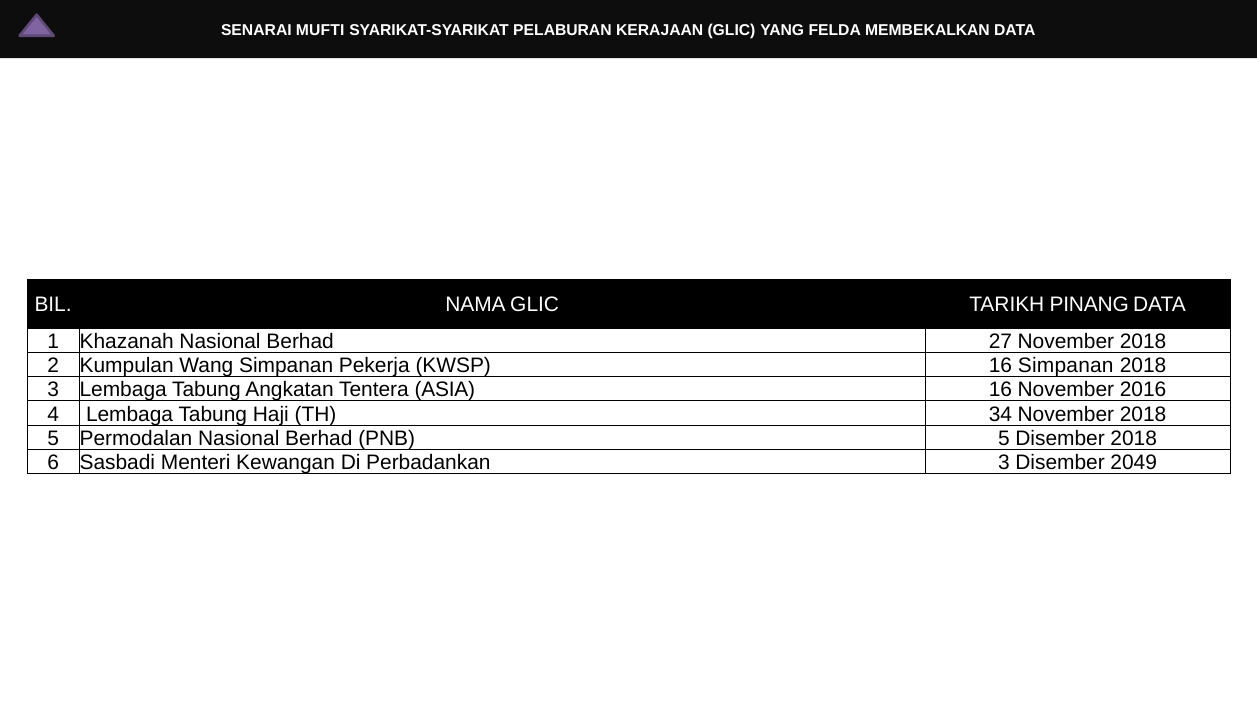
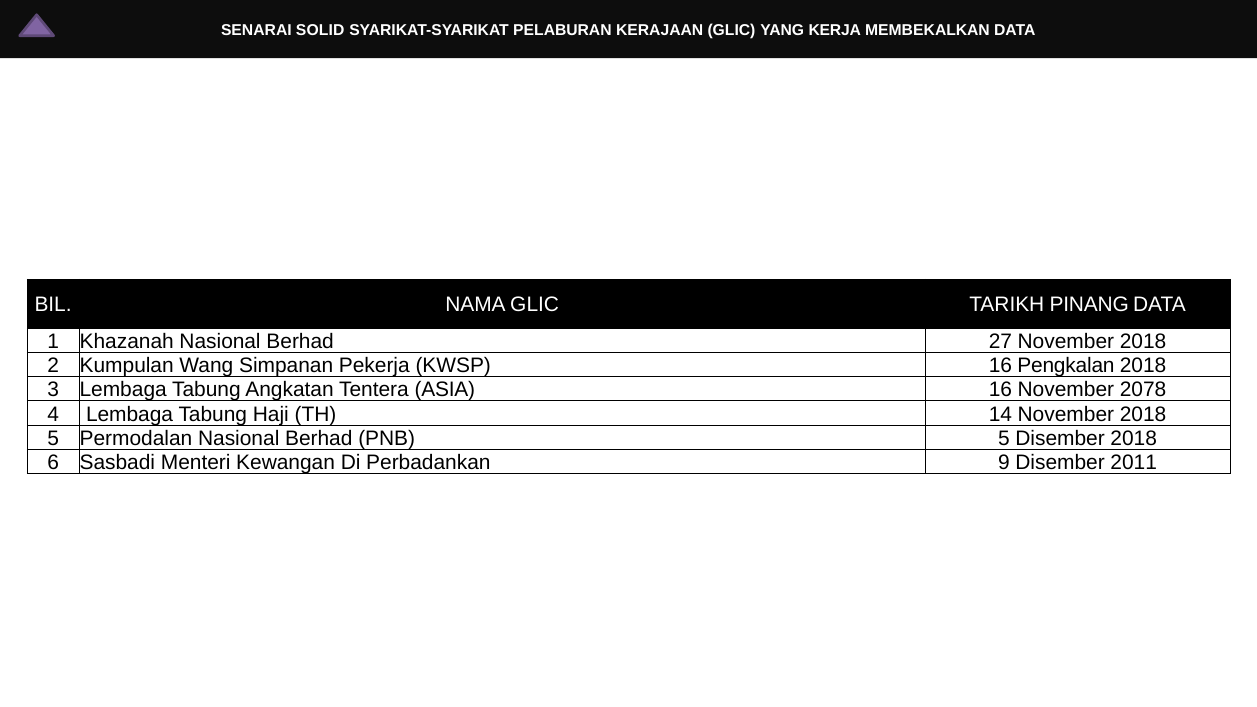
MUFTI: MUFTI -> SOLID (320, 30)
FELDA: FELDA -> KERJA (835, 30)
16 Simpanan: Simpanan -> Pengkalan (1066, 366)
2016: 2016 -> 2078 (1143, 390)
34: 34 -> 14 (1000, 414)
Perbadankan 3: 3 -> 9 (1004, 463)
2049: 2049 -> 2011 (1134, 463)
